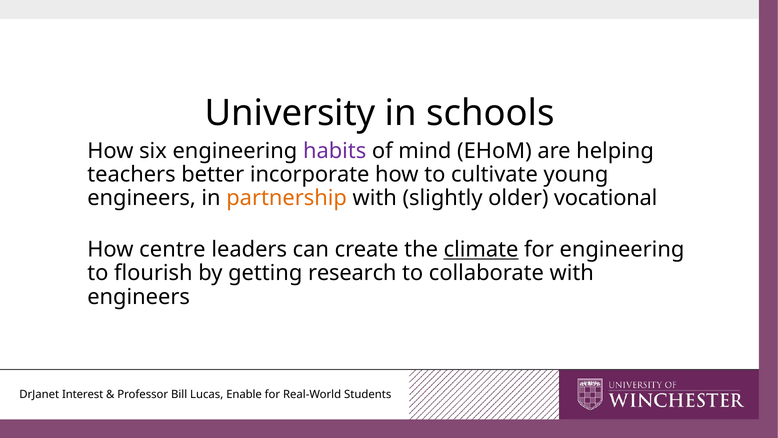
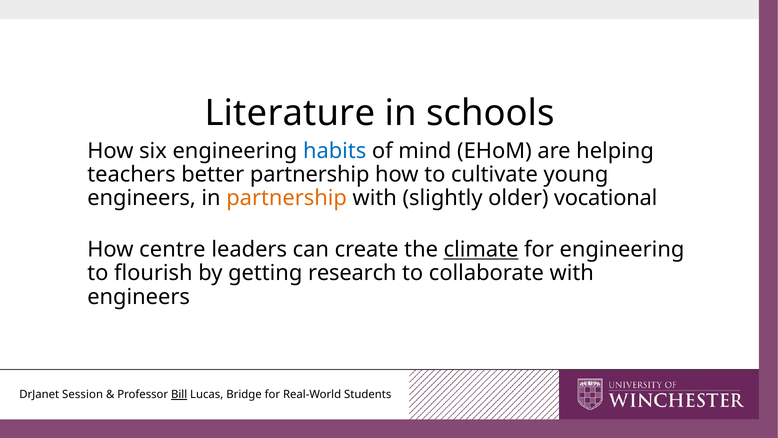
University: University -> Literature (290, 113)
habits colour: purple -> blue (335, 151)
better incorporate: incorporate -> partnership (310, 174)
Interest: Interest -> Session (83, 394)
Bill underline: none -> present (179, 394)
Enable: Enable -> Bridge (244, 394)
